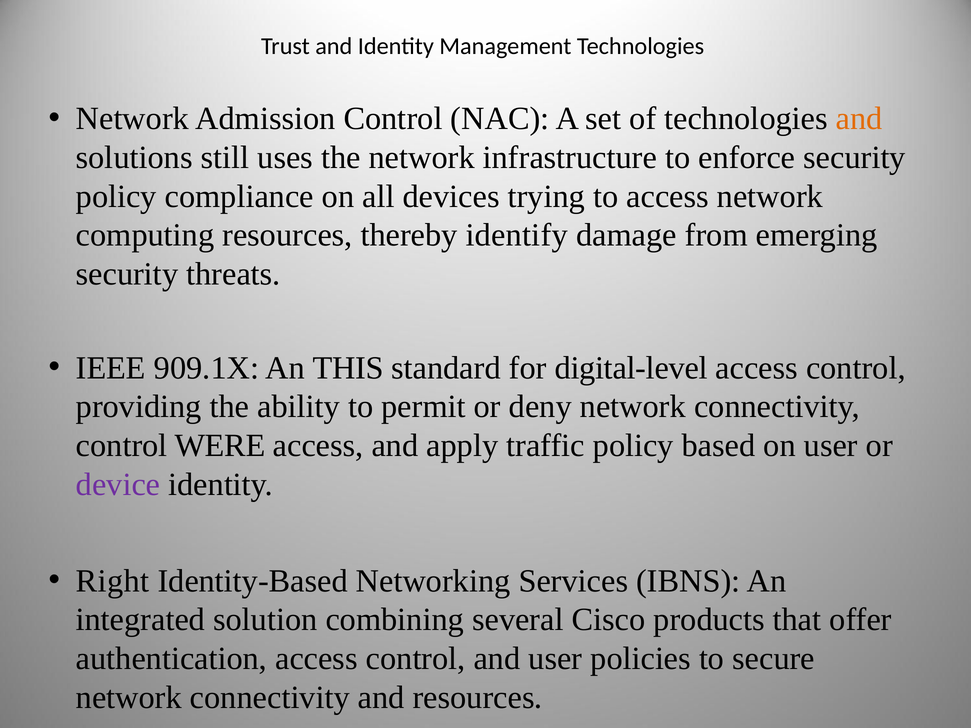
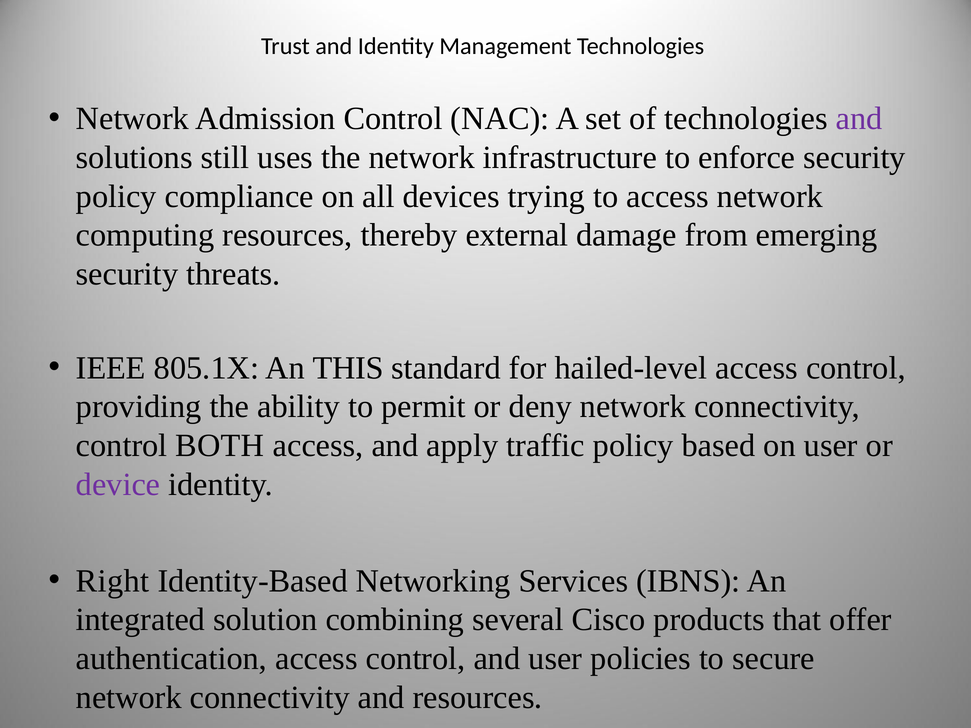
and colour: orange -> purple (859, 119)
identify: identify -> external (517, 235)
909.1X: 909.1X -> 805.1X (207, 368)
digital-level: digital-level -> hailed-level (631, 368)
WERE: WERE -> BOTH (220, 446)
